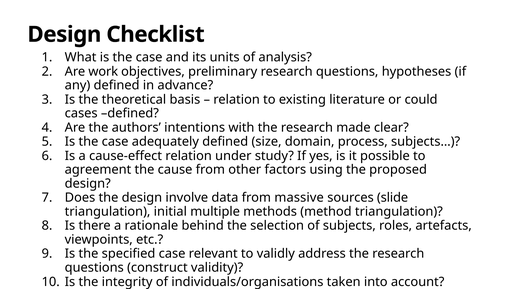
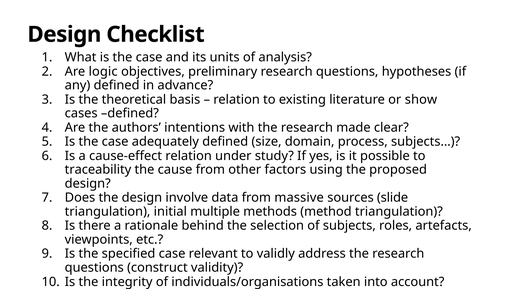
work: work -> logic (103, 72)
could: could -> show (421, 100)
agreement: agreement -> traceability (98, 170)
